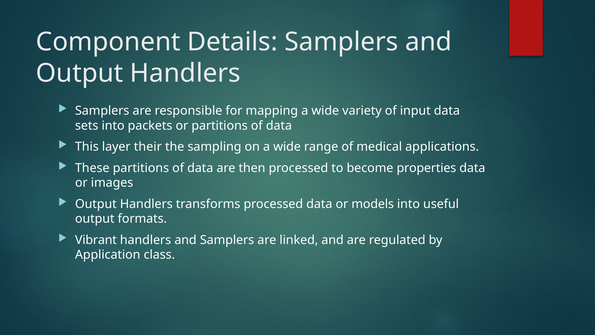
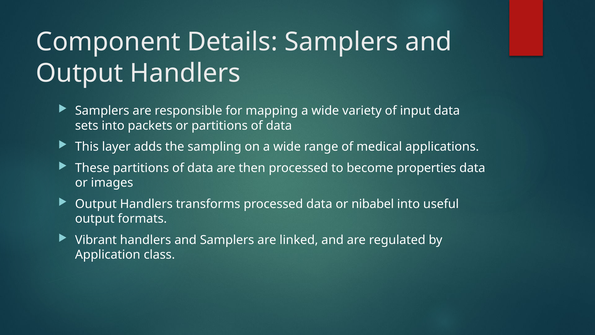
their: their -> adds (148, 147)
models: models -> nibabel (373, 204)
